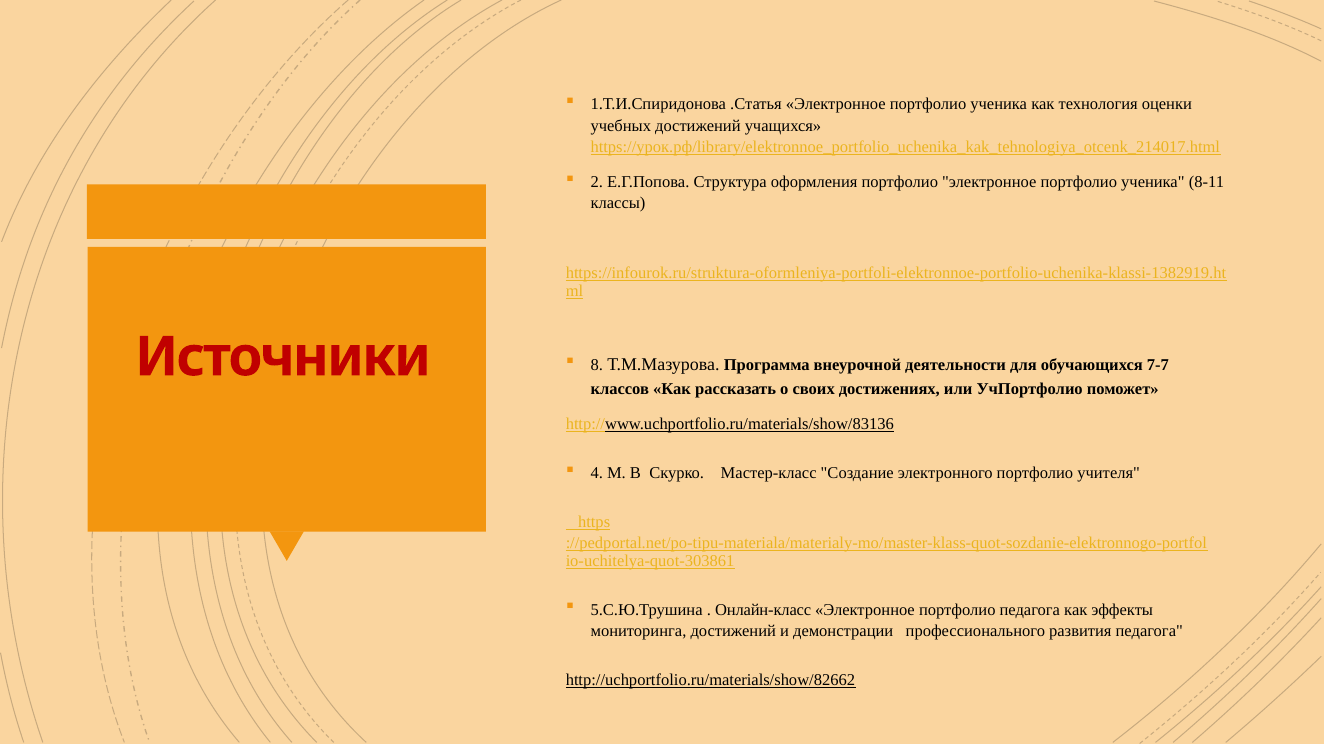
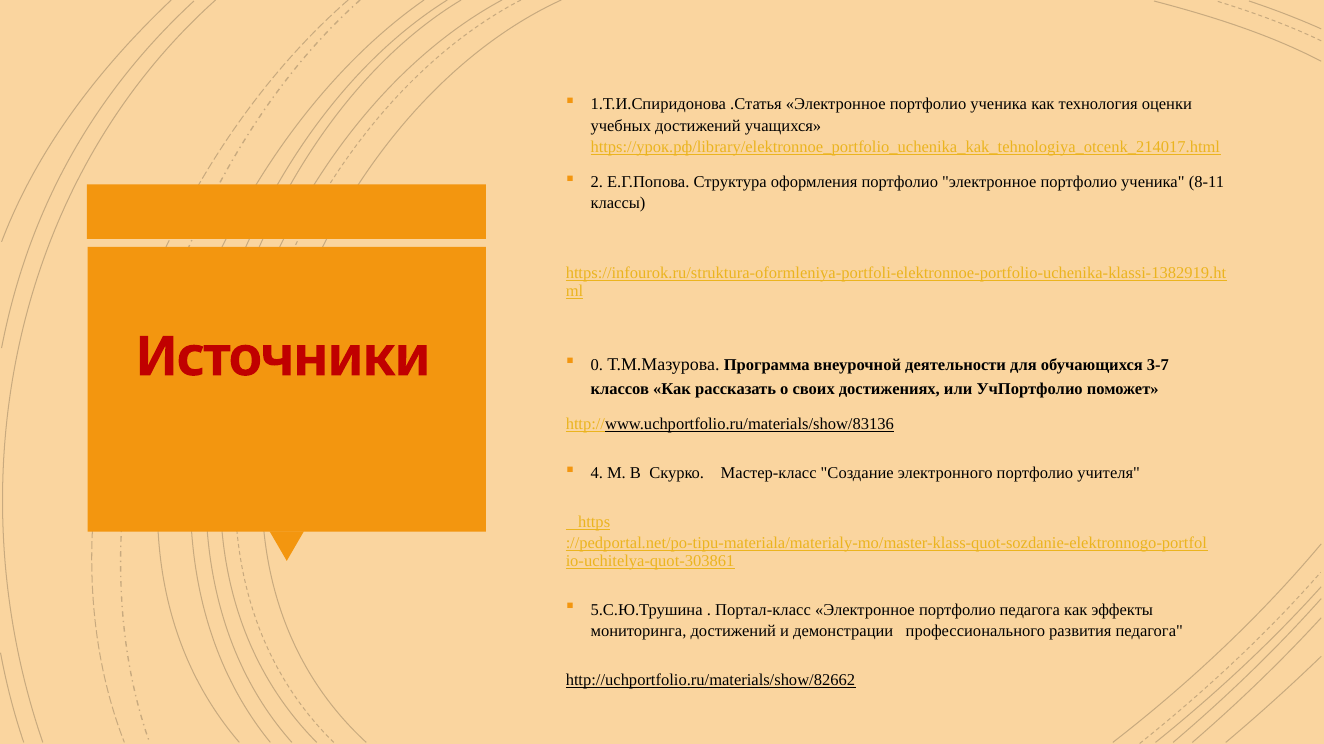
8: 8 -> 0 (597, 366)
7-7: 7-7 -> 3-7 (1158, 366)
Онлайн-класс: Онлайн-класс -> Портал-класс (763, 610)
